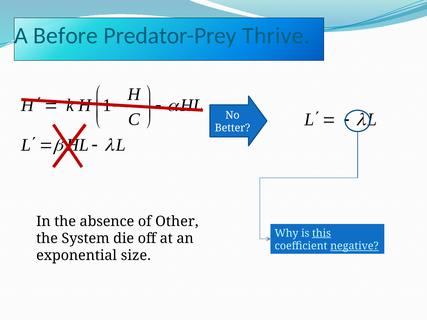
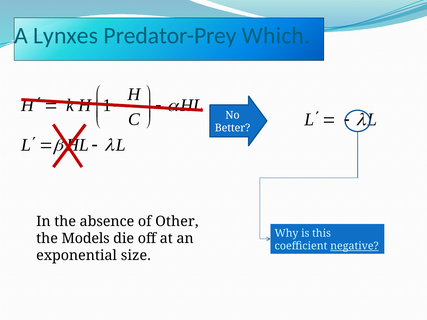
Before: Before -> Lynxes (66, 36)
Thrive: Thrive -> Which (276, 36)
this underline: present -> none (322, 233)
System: System -> Models (86, 239)
